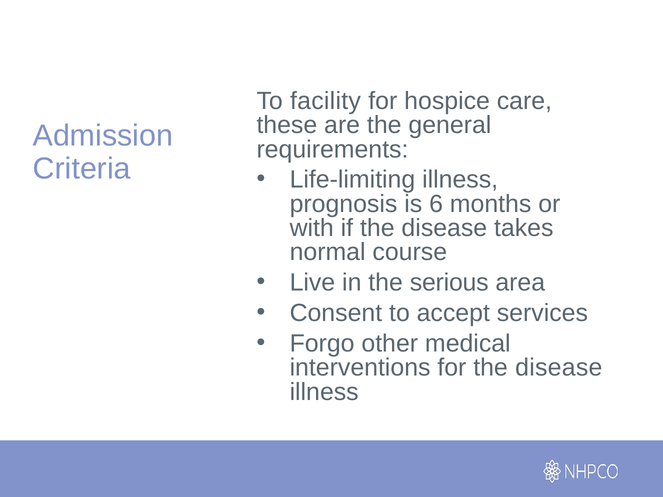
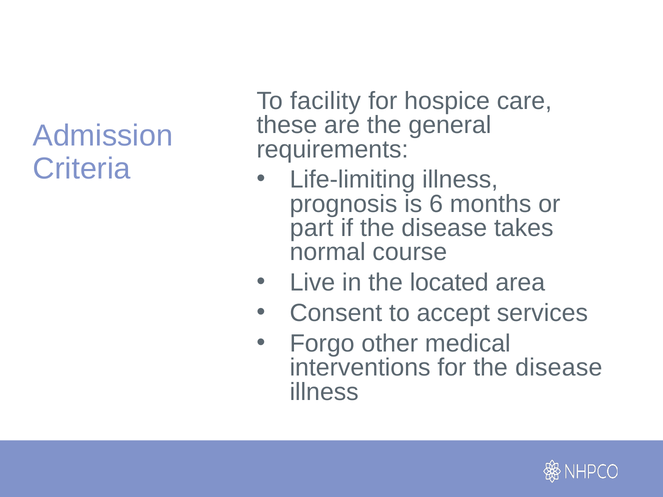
with: with -> part (312, 228)
serious: serious -> located (449, 283)
